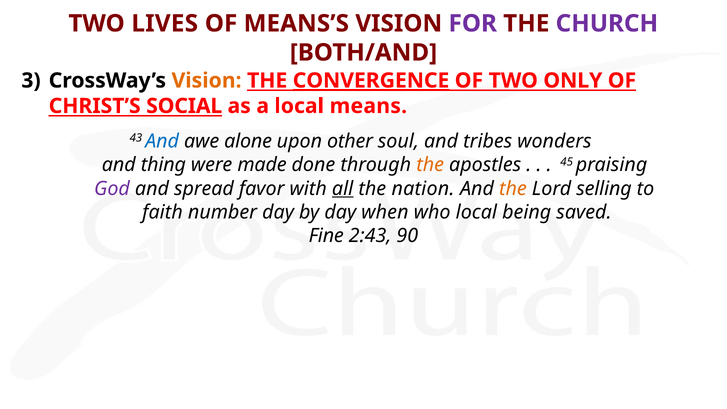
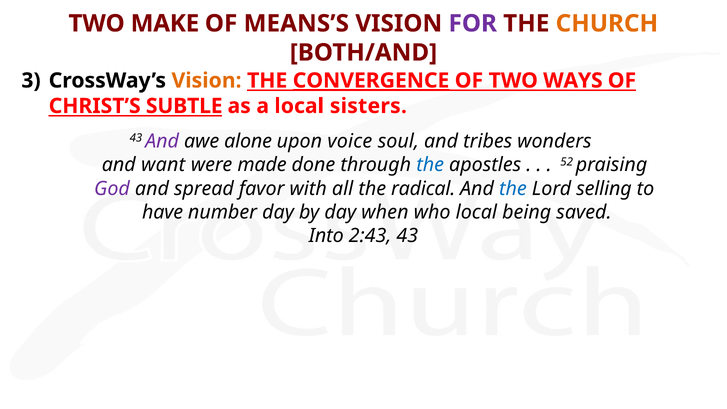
LIVES: LIVES -> MAKE (165, 23)
CHURCH colour: purple -> orange (607, 23)
ONLY: ONLY -> WAYS (573, 81)
SOCIAL: SOCIAL -> SUBTLE (184, 106)
means: means -> sisters (368, 106)
And colour: blue -> purple (162, 141)
other: other -> voice (350, 141)
thing: thing -> want (163, 165)
the colour: orange -> blue (430, 165)
45: 45 -> 52 (567, 162)
all underline: present -> none (343, 189)
nation: nation -> radical (423, 189)
the colour: orange -> blue (513, 189)
faith: faith -> have (163, 212)
Fine: Fine -> Into (326, 236)
2:43 90: 90 -> 43 (407, 236)
